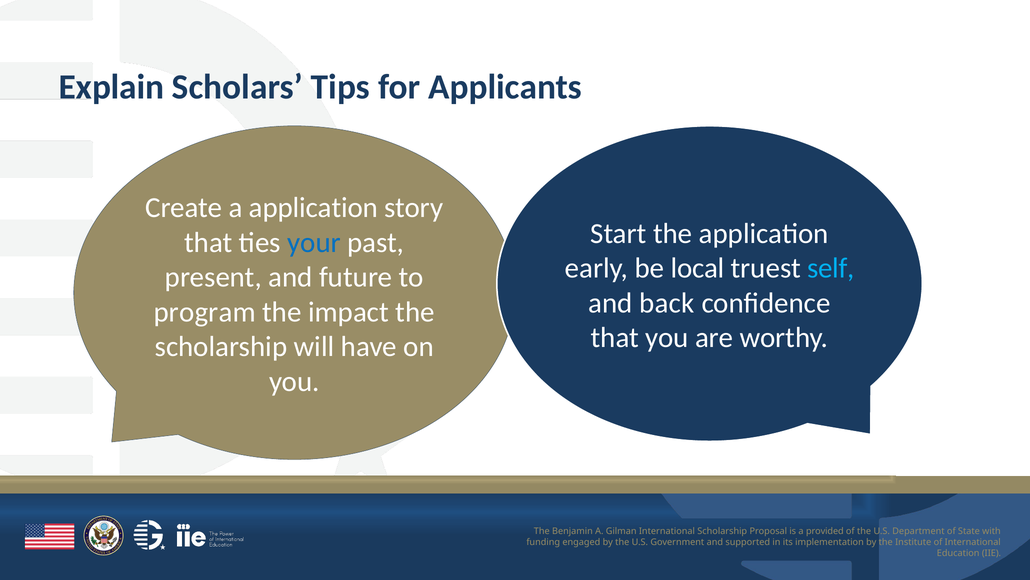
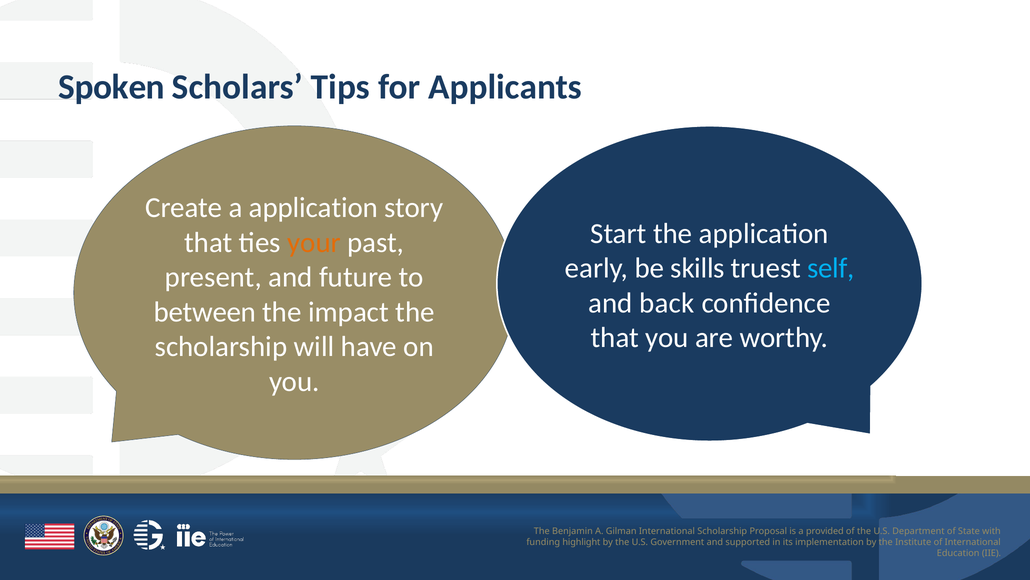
Explain: Explain -> Spoken (112, 87)
your colour: blue -> orange (314, 242)
local: local -> skills (698, 268)
program: program -> between (205, 312)
engaged: engaged -> highlight (581, 541)
